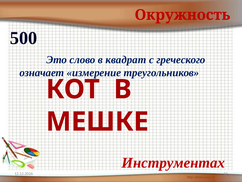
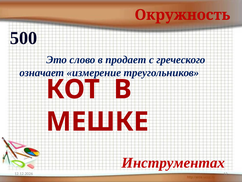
квадрат: квадрат -> продает (126, 60)
